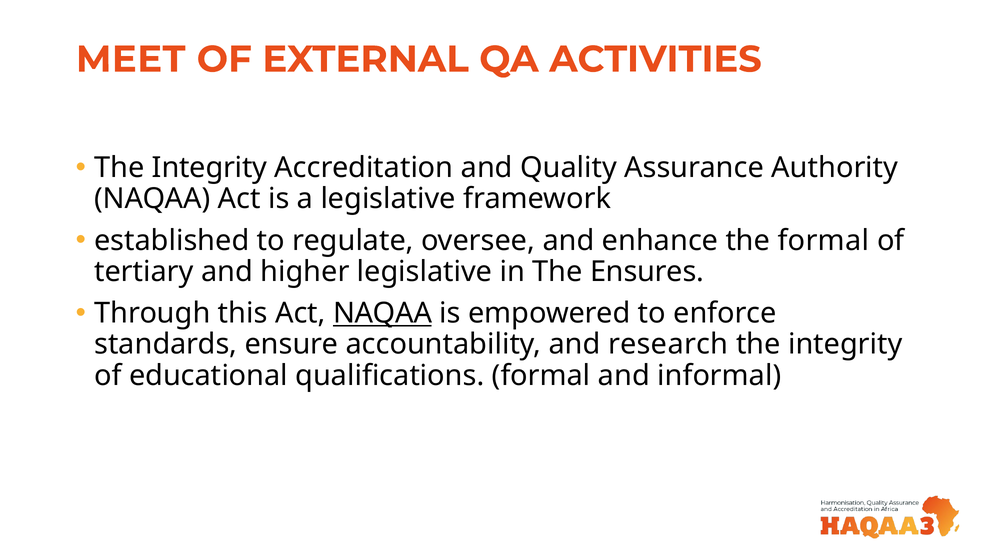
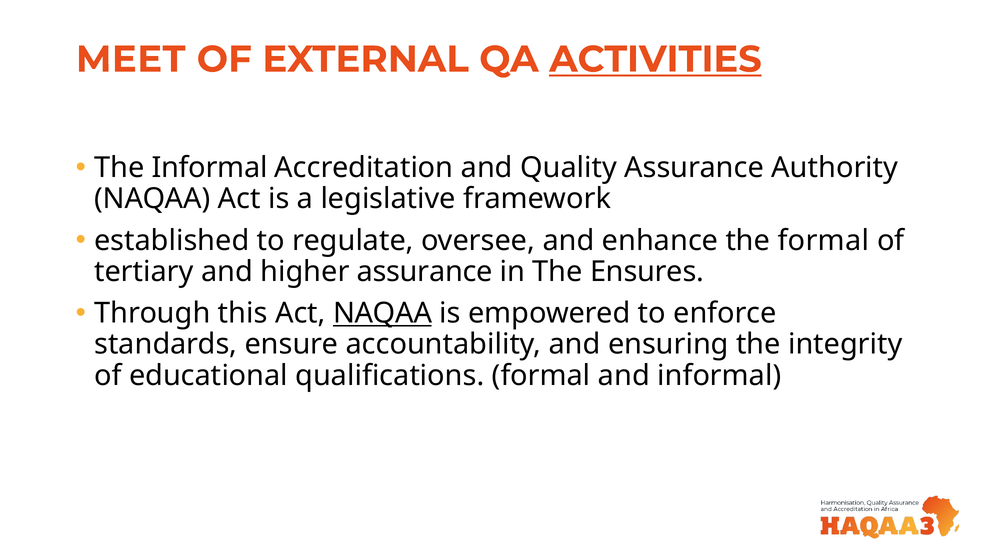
ACTIVITIES underline: none -> present (656, 59)
Integrity: Integrity -> Informal (210, 168)
higher legislative: legislative -> assurance (425, 272)
research: research -> ensuring (668, 344)
